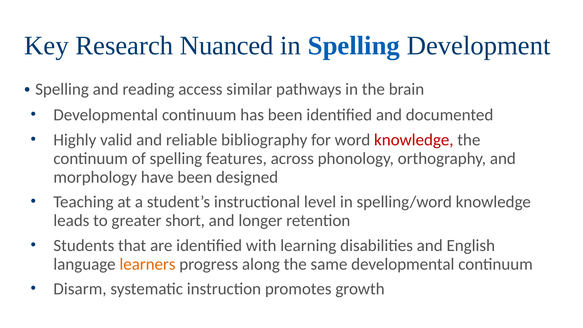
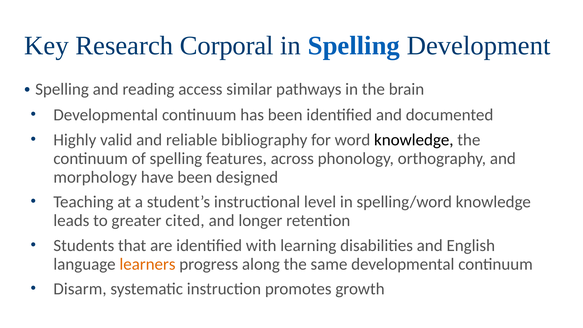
Nuanced: Nuanced -> Corporal (227, 46)
knowledge colour: red -> black (414, 140)
short: short -> cited (185, 221)
